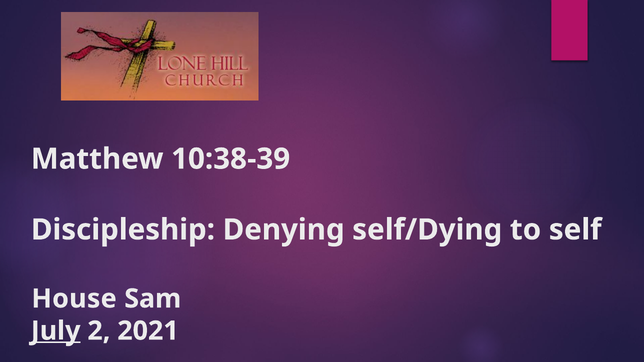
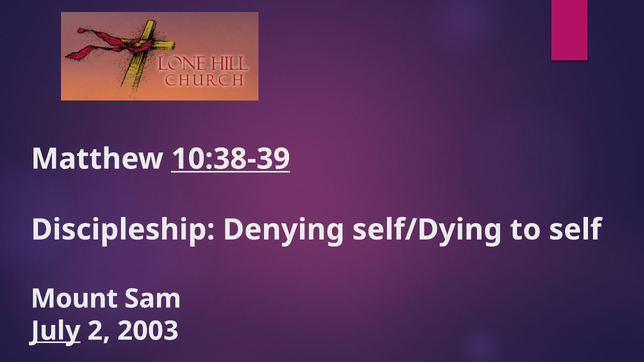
10:38-39 underline: none -> present (231, 159)
House: House -> Mount (74, 299)
2021: 2021 -> 2003 (148, 331)
